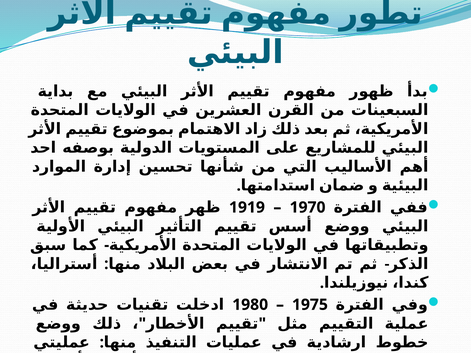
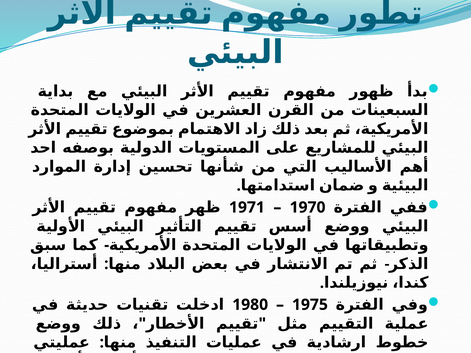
1919: 1919 -> 1971 (247, 208)
